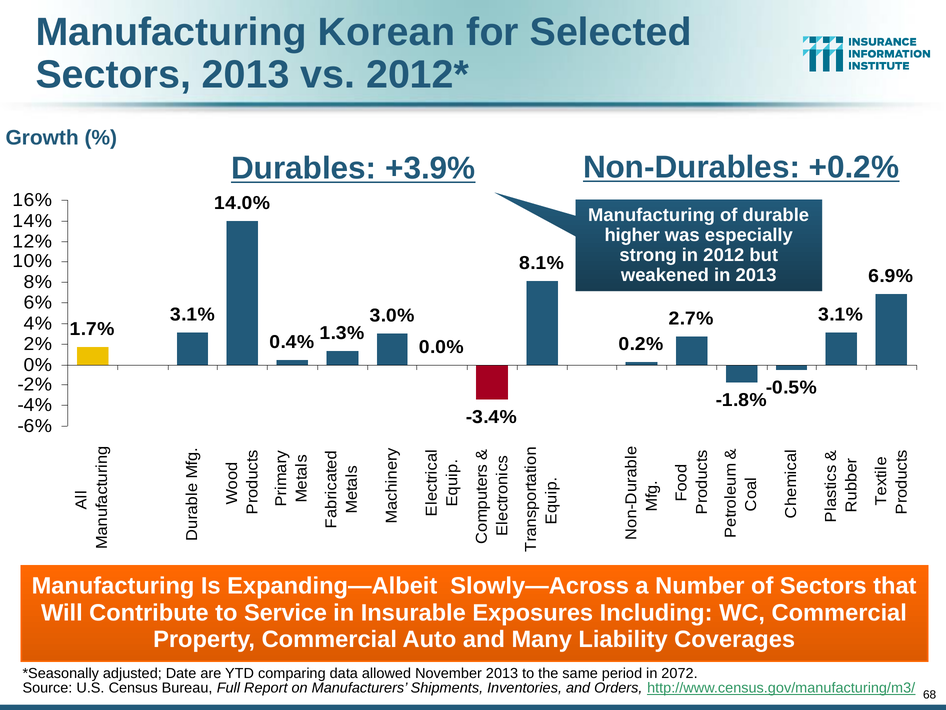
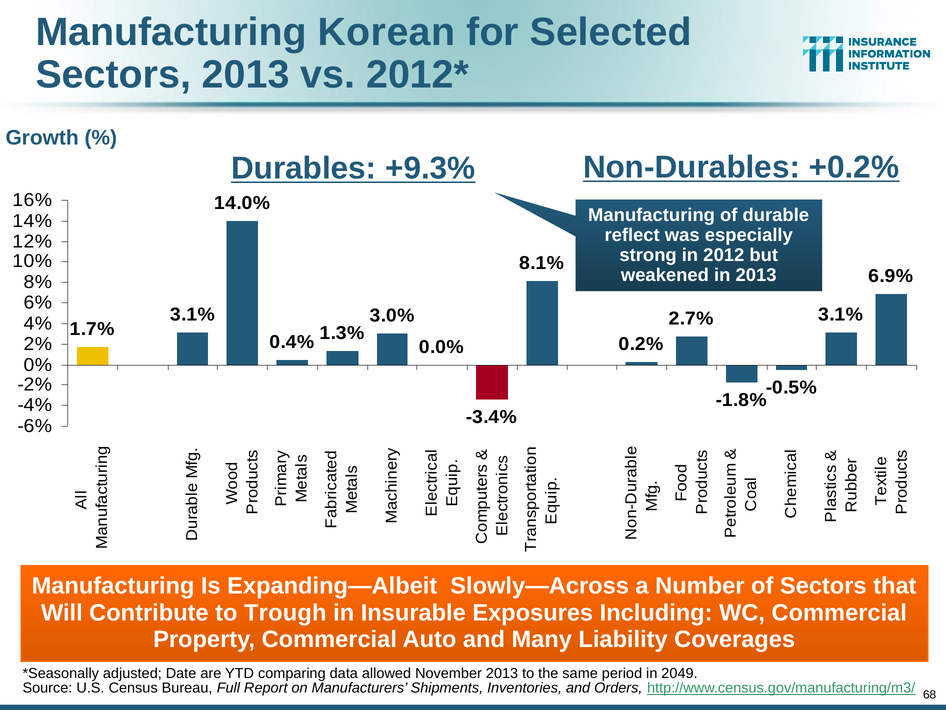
+3.9%: +3.9% -> +9.3% (430, 168)
higher: higher -> reflect (632, 235)
Service: Service -> Trough (285, 612)
2072: 2072 -> 2049 (680, 673)
